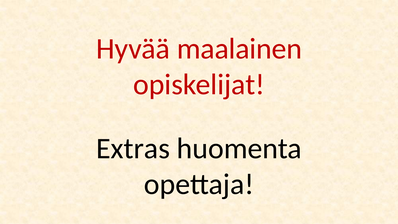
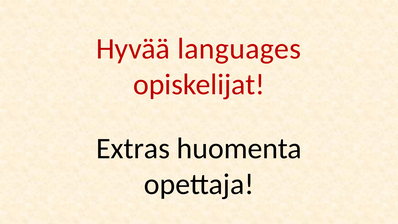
maalainen: maalainen -> languages (239, 49)
